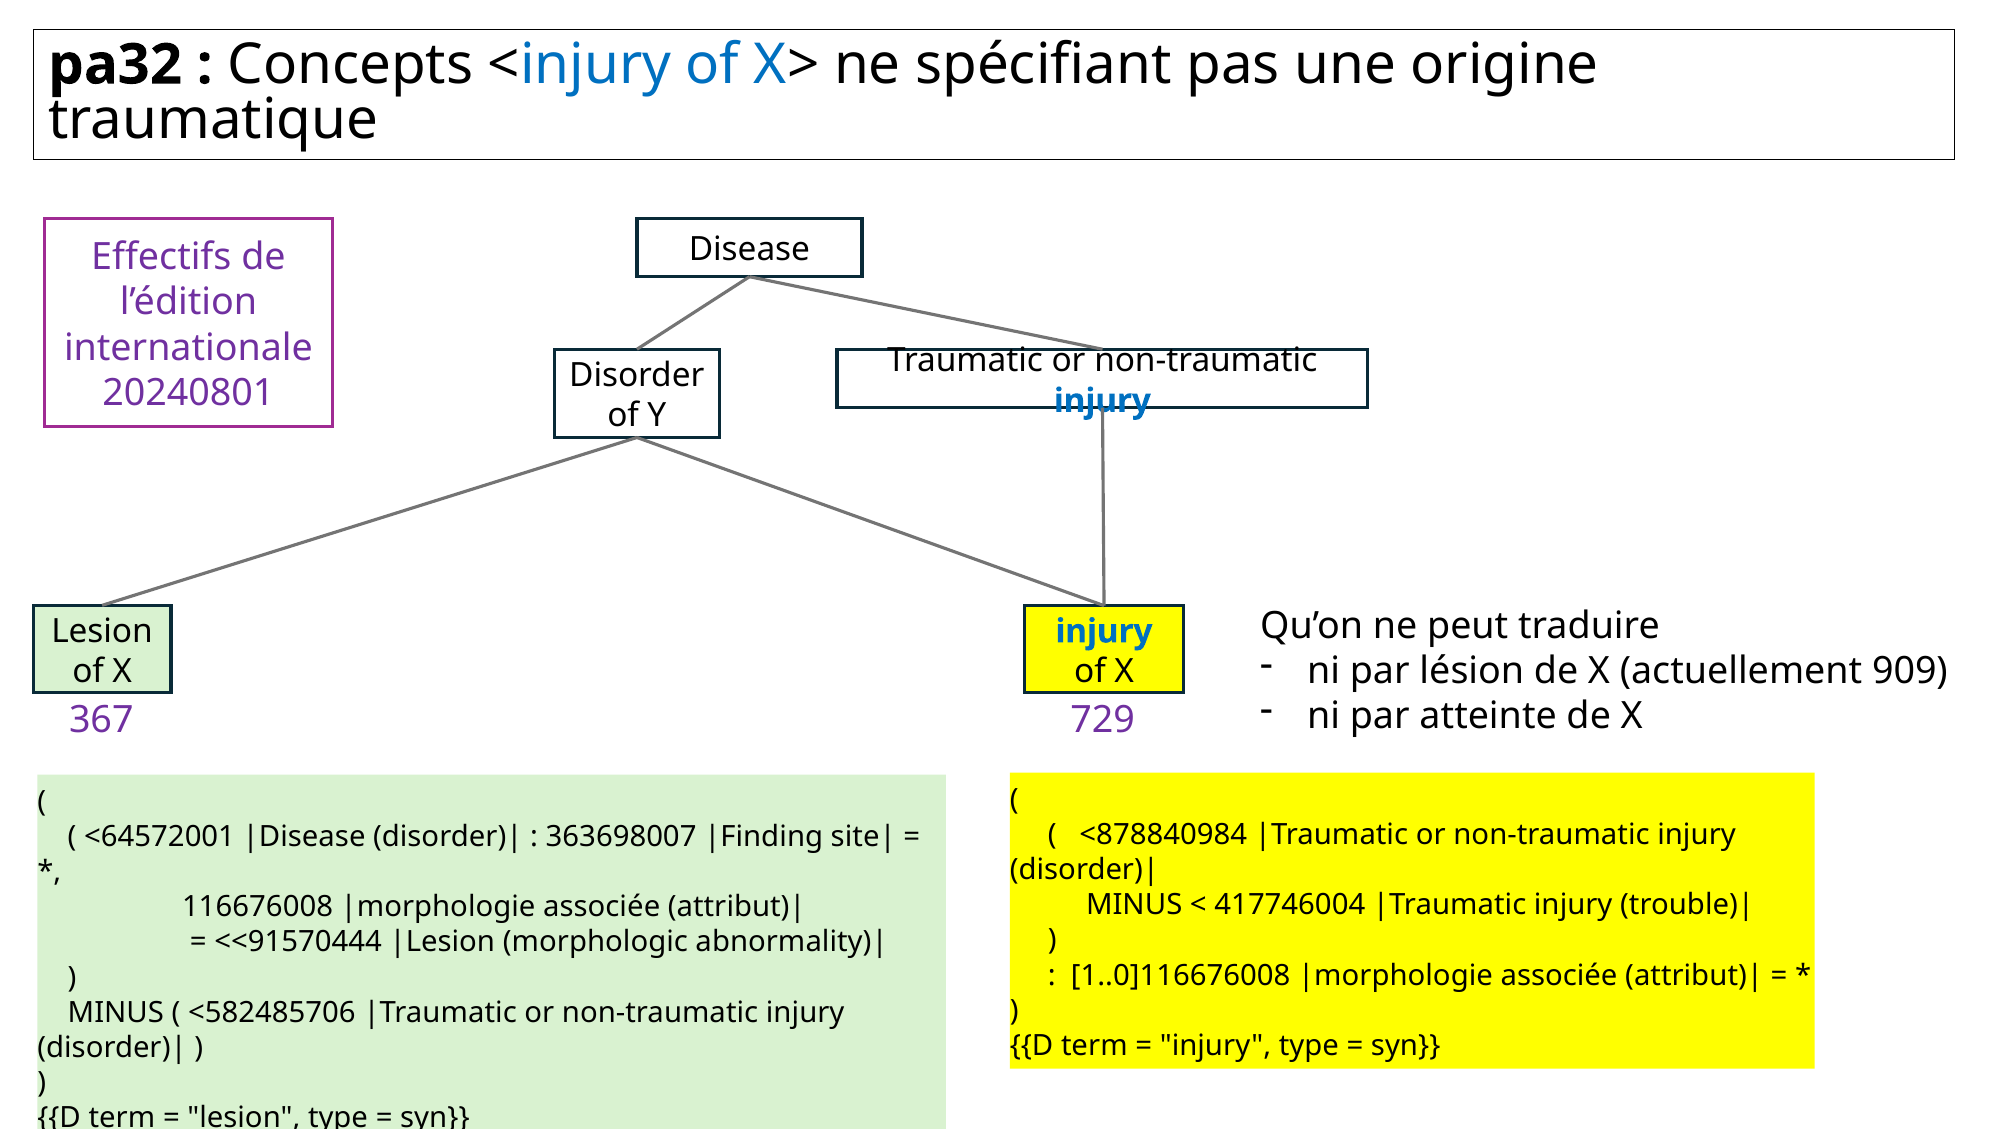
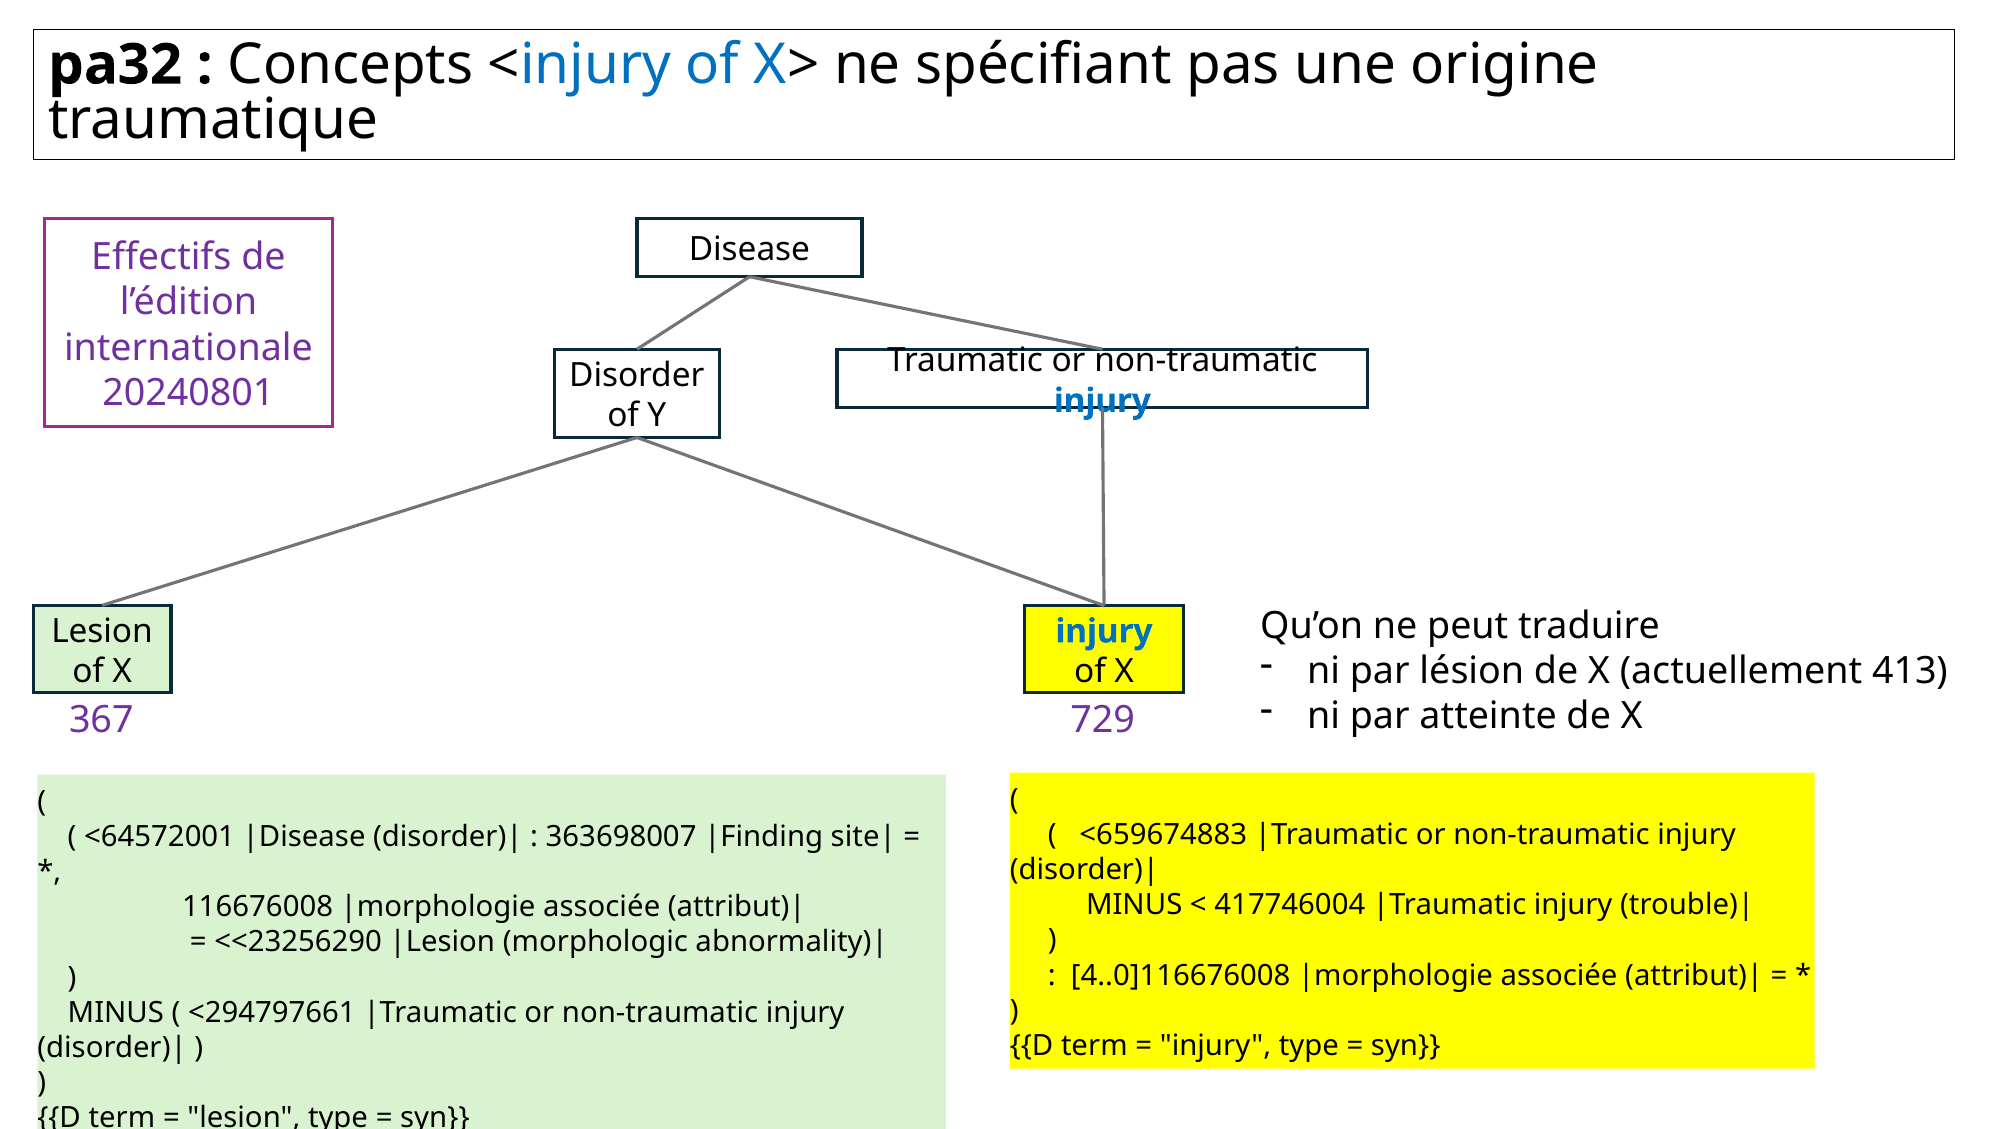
909: 909 -> 413 (1910, 671)
<878840984: <878840984 -> <659674883 (1163, 835)
<<91570444: <<91570444 -> <<23256290 (298, 943)
1..0]116676008: 1..0]116676008 -> 4..0]116676008 (1181, 976)
<582485706: <582485706 -> <294797661 (272, 1013)
